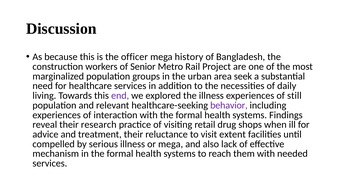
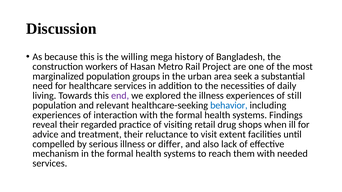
officer: officer -> willing (134, 57)
Senior: Senior -> Hasan (143, 67)
behavior colour: purple -> blue (229, 105)
research: research -> regarded (99, 125)
or mega: mega -> differ (171, 144)
